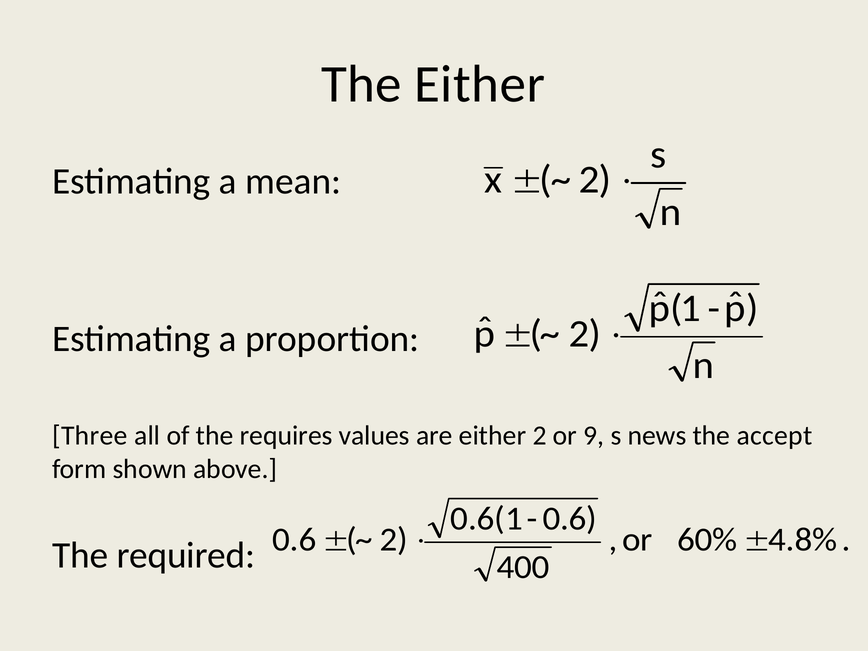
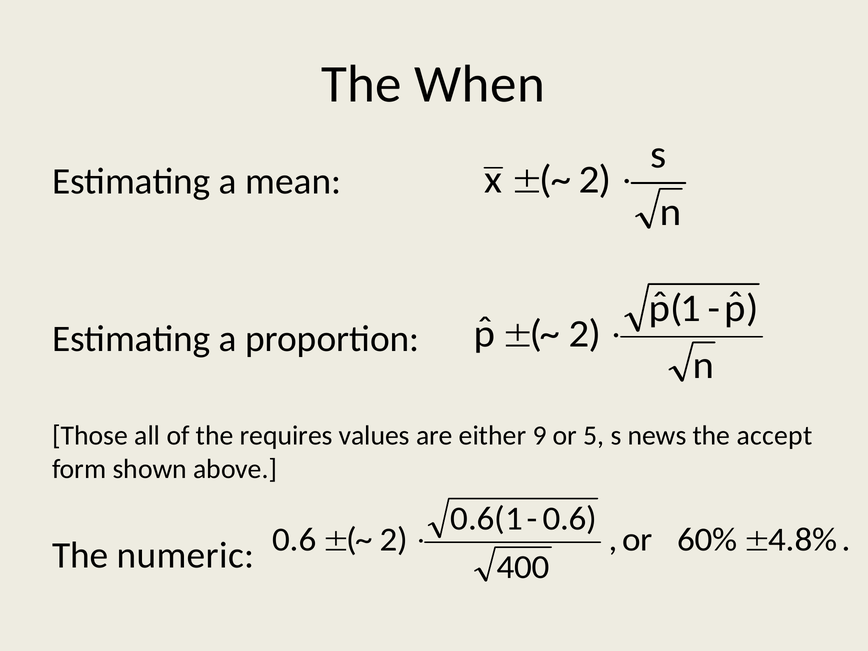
The Either: Either -> When (480, 84)
Three: Three -> Those (90, 436)
either 2: 2 -> 9 (540, 436)
9: 9 -> 5 (594, 436)
required: required -> numeric (186, 556)
